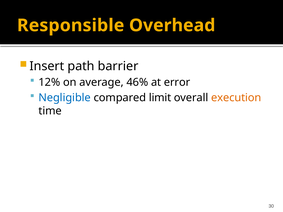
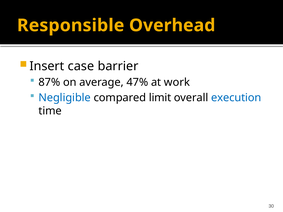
path: path -> case (81, 66)
12%: 12% -> 87% (49, 82)
46%: 46% -> 47% (137, 82)
error: error -> work (177, 82)
execution colour: orange -> blue (236, 98)
